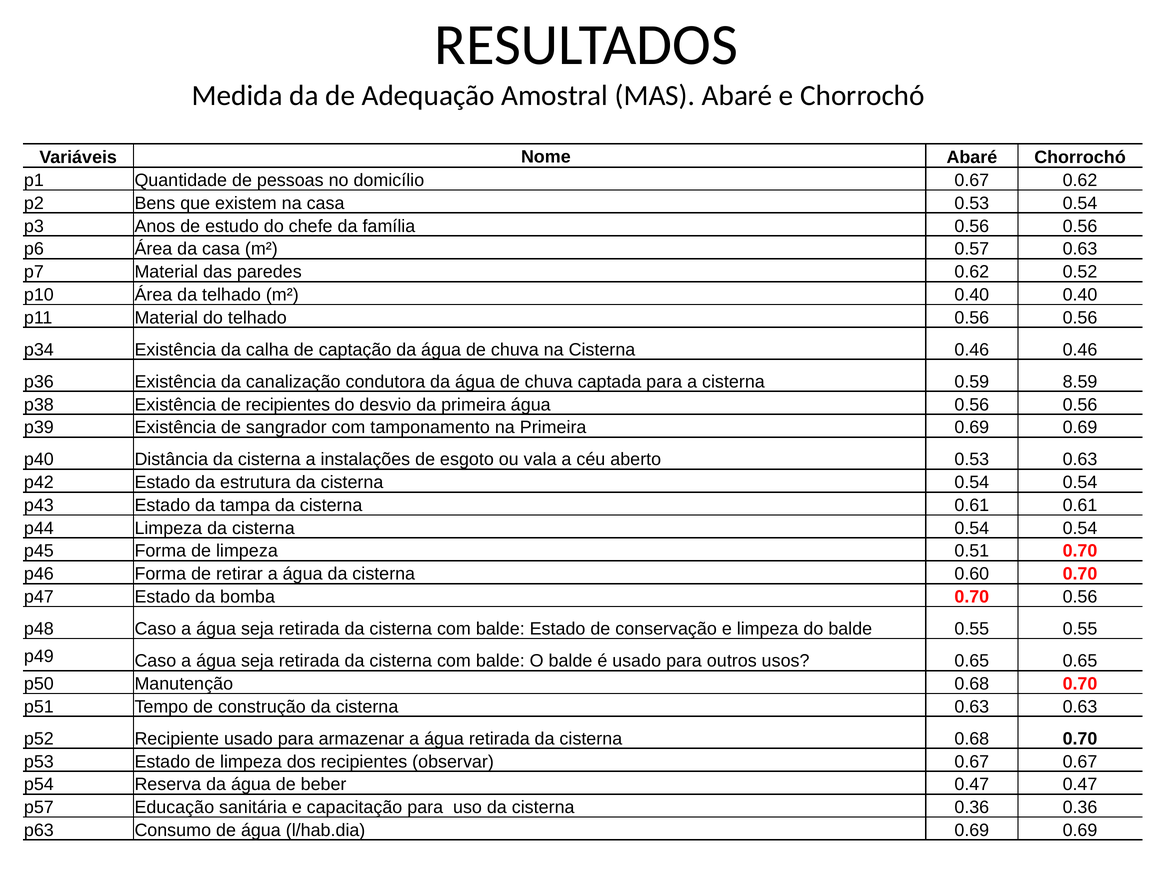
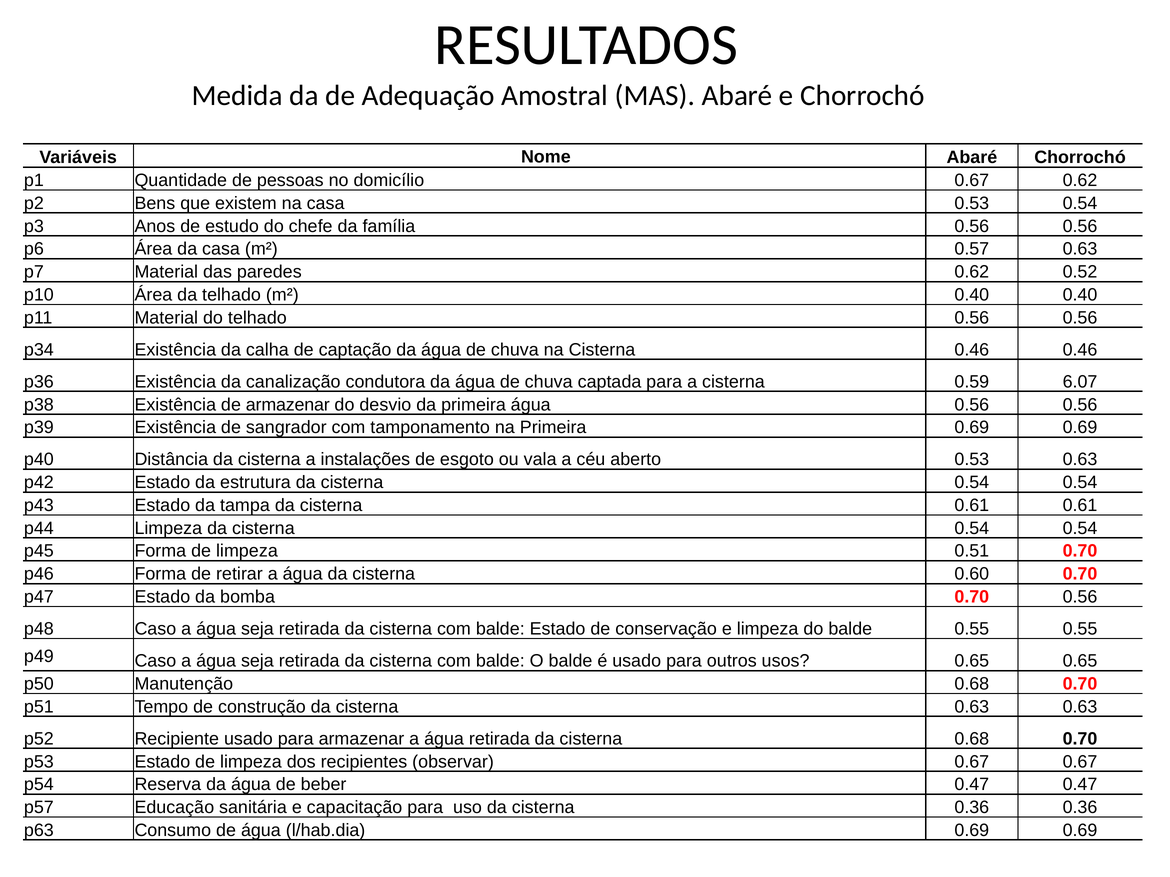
8.59: 8.59 -> 6.07 (1080, 382)
de recipientes: recipientes -> armazenar (288, 405)
